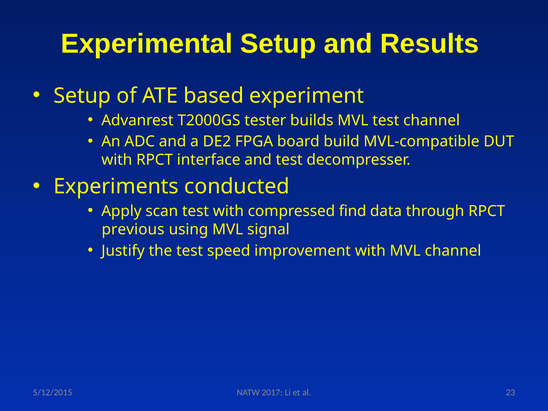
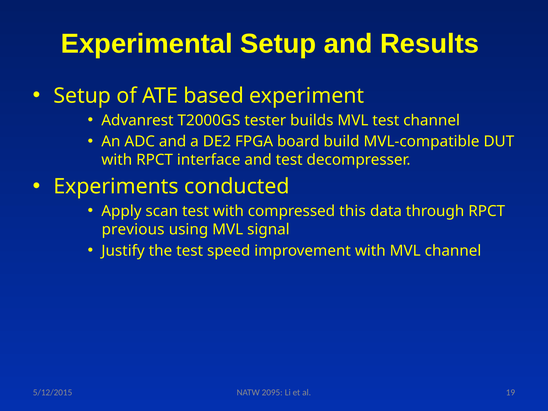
find: find -> this (352, 211)
2017: 2017 -> 2095 (272, 392)
23: 23 -> 19 (510, 392)
